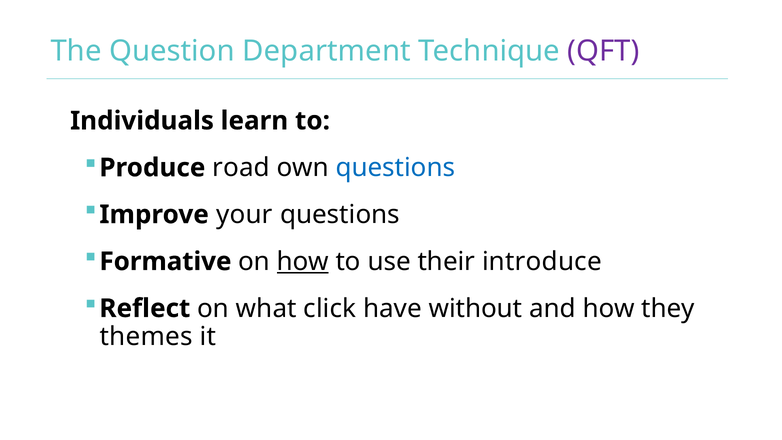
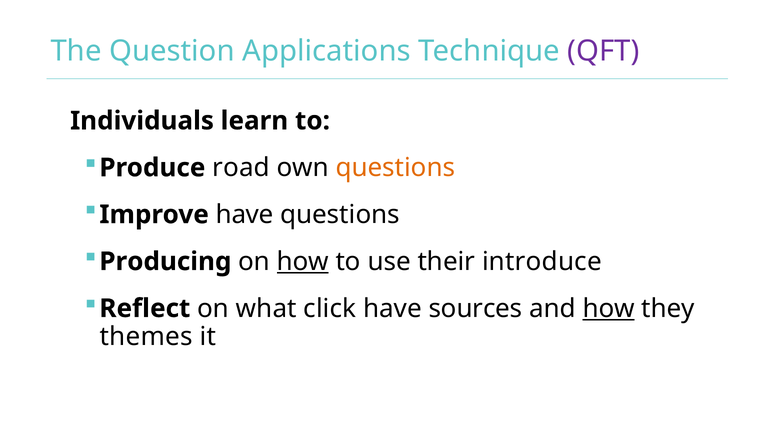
Department: Department -> Applications (327, 51)
questions colour: blue -> orange (395, 168)
Improve your: your -> have (245, 215)
Formative: Formative -> Producing (165, 261)
without: without -> sources (476, 308)
how underline: none -> present (609, 308)
